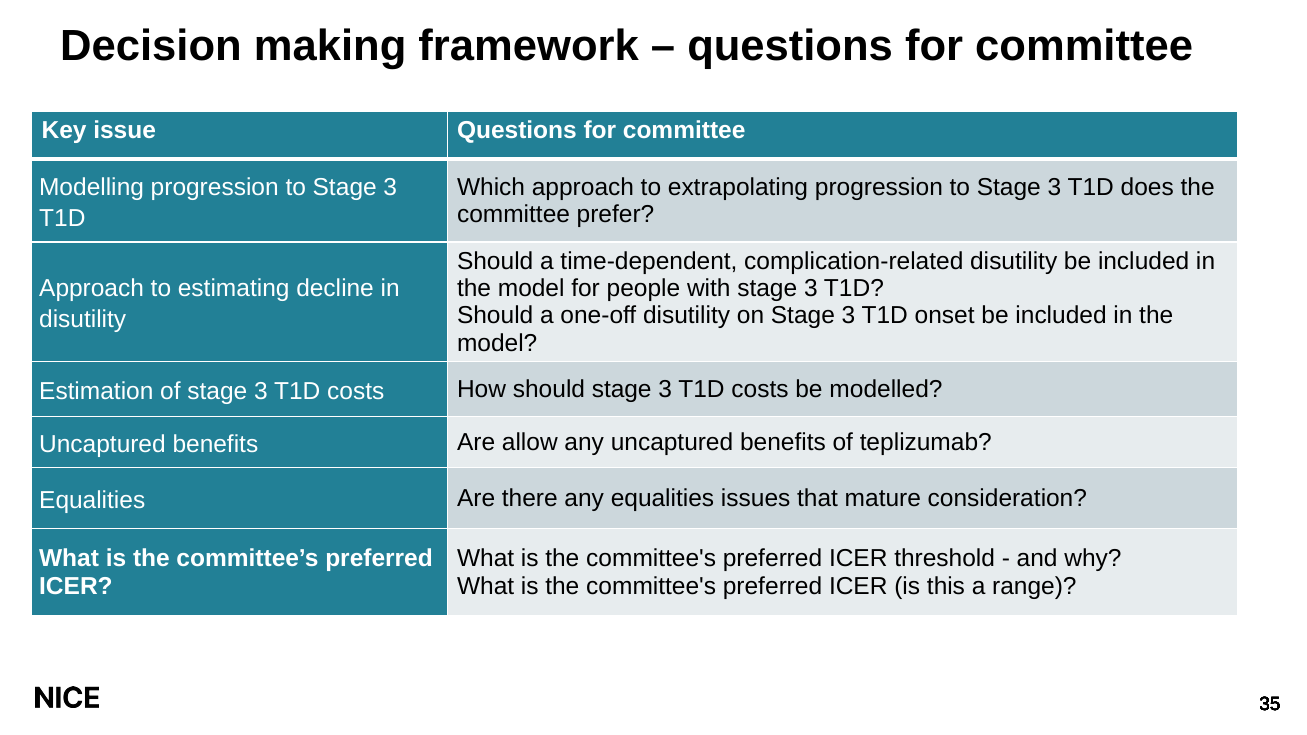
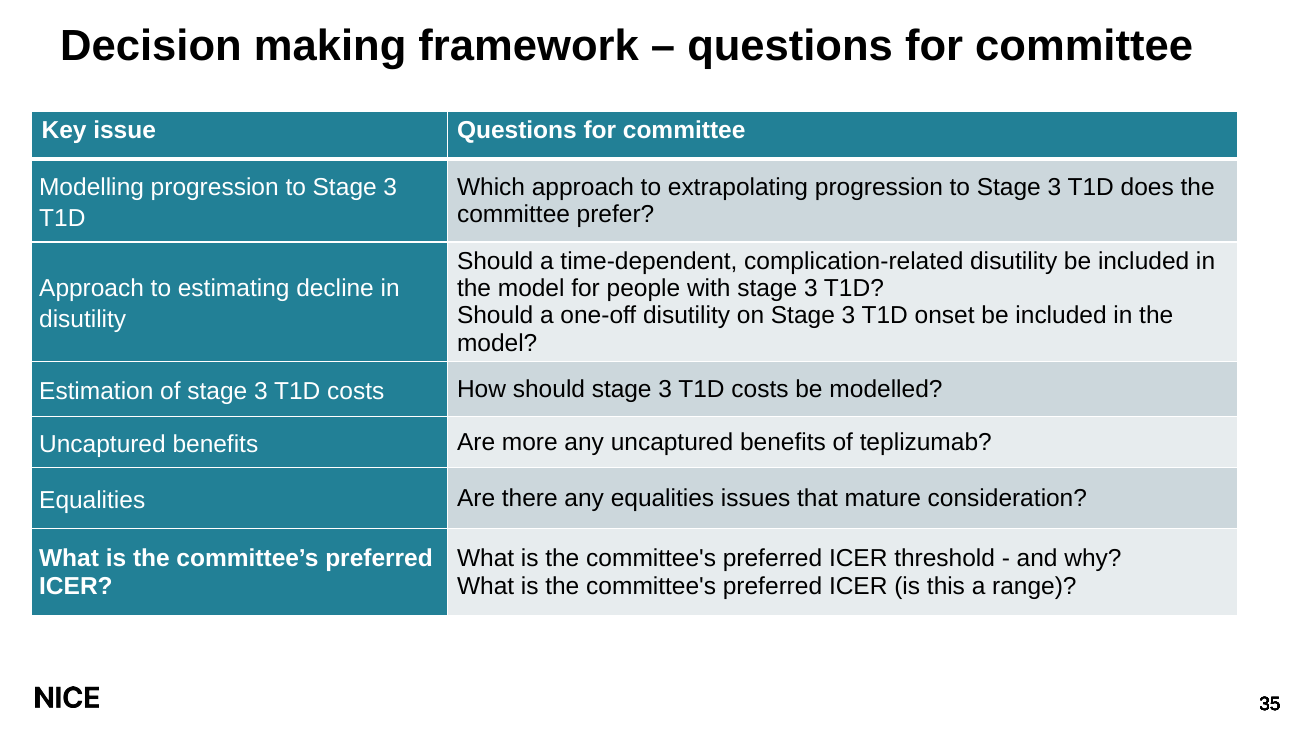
allow: allow -> more (530, 442)
